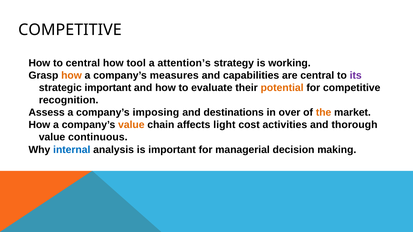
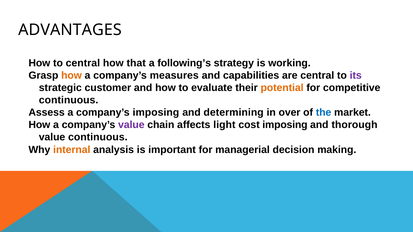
COMPETITIVE: COMPETITIVE -> ADVANTAGES (70, 30)
tool: tool -> that (136, 63)
attention’s: attention’s -> following’s (184, 63)
strategic important: important -> customer (108, 88)
recognition: recognition -> continuous (69, 100)
destinations: destinations -> determining (234, 113)
the colour: orange -> blue (324, 113)
value colour: orange -> purple (131, 125)
cost activities: activities -> imposing (285, 125)
internal colour: blue -> orange (72, 150)
